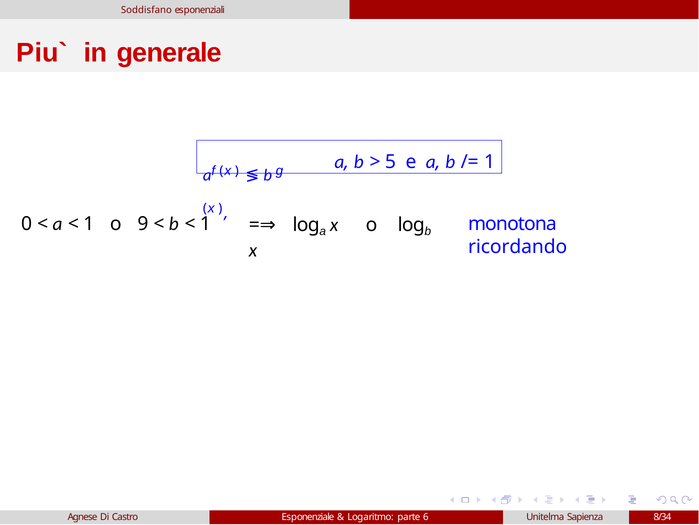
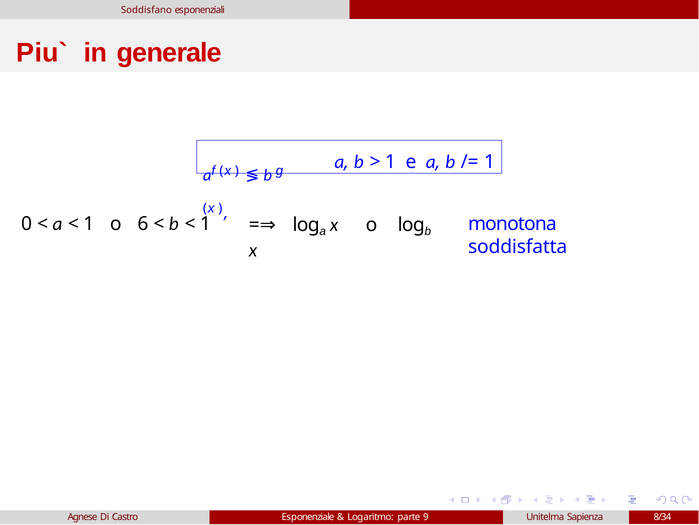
5: 5 -> 1 (390, 162)
9: 9 -> 6 (143, 224)
ricordando: ricordando -> soddisfatta (518, 247)
6: 6 -> 9 (426, 517)
